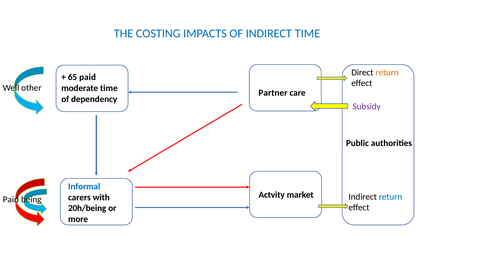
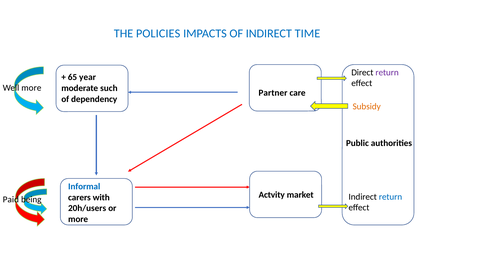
COSTING: COSTING -> POLICIES (158, 34)
return colour: orange -> purple (387, 72)
65 paid: paid -> year (88, 77)
Well other: other -> more (31, 88)
moderate time: time -> such (109, 88)
Subsidy colour: purple -> orange (367, 107)
20h/being: 20h/being -> 20h/users (87, 208)
